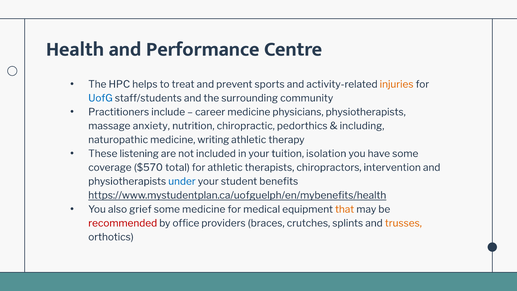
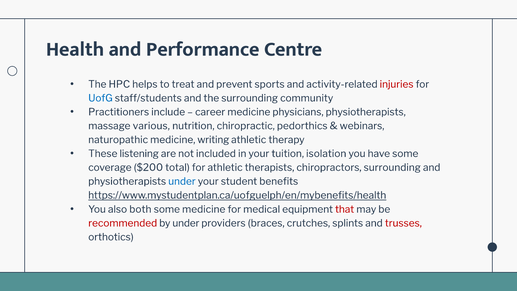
injuries colour: orange -> red (397, 84)
anxiety: anxiety -> various (151, 126)
including: including -> webinars (362, 126)
$570: $570 -> $200 (148, 167)
chiropractors intervention: intervention -> surrounding (392, 167)
grief: grief -> both (140, 209)
that colour: orange -> red (345, 209)
by office: office -> under (186, 223)
trusses colour: orange -> red (403, 223)
